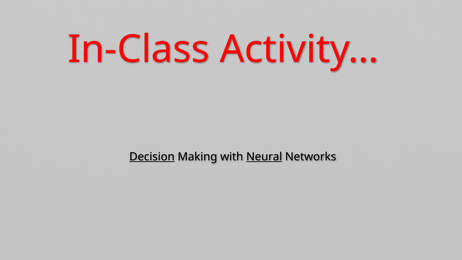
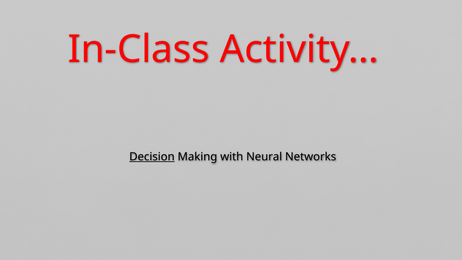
Neural underline: present -> none (264, 157)
